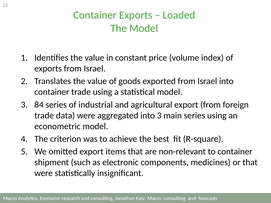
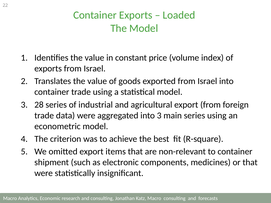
84: 84 -> 28 (39, 105)
